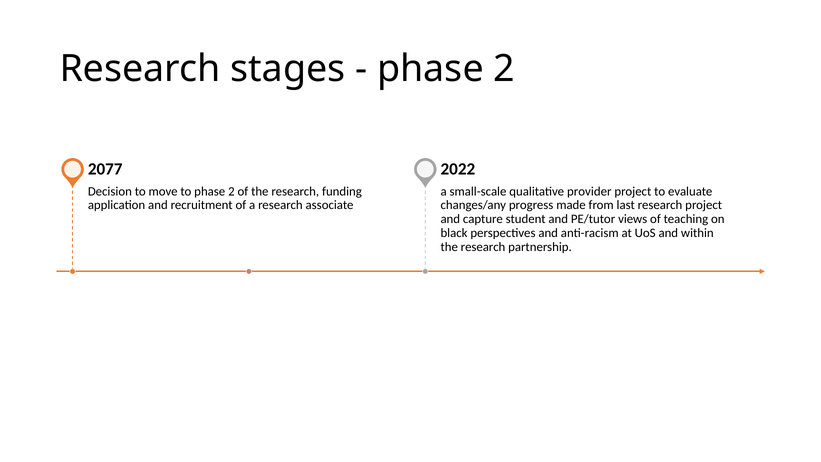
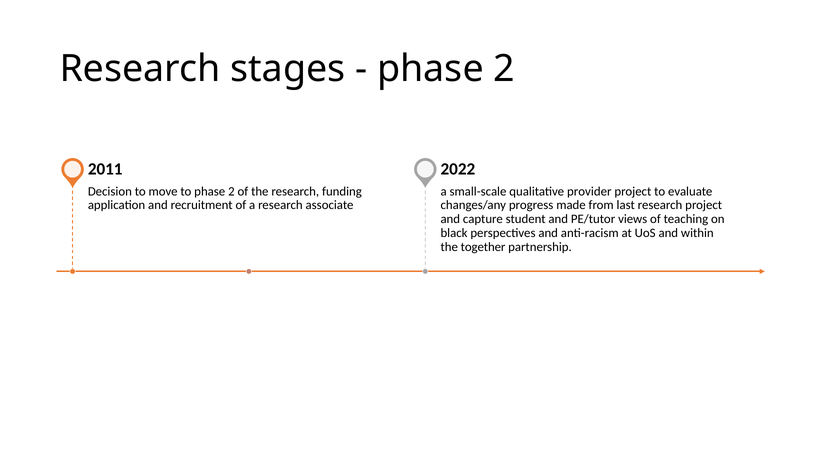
2077: 2077 -> 2011 (105, 169)
research: research -> together (483, 247)
